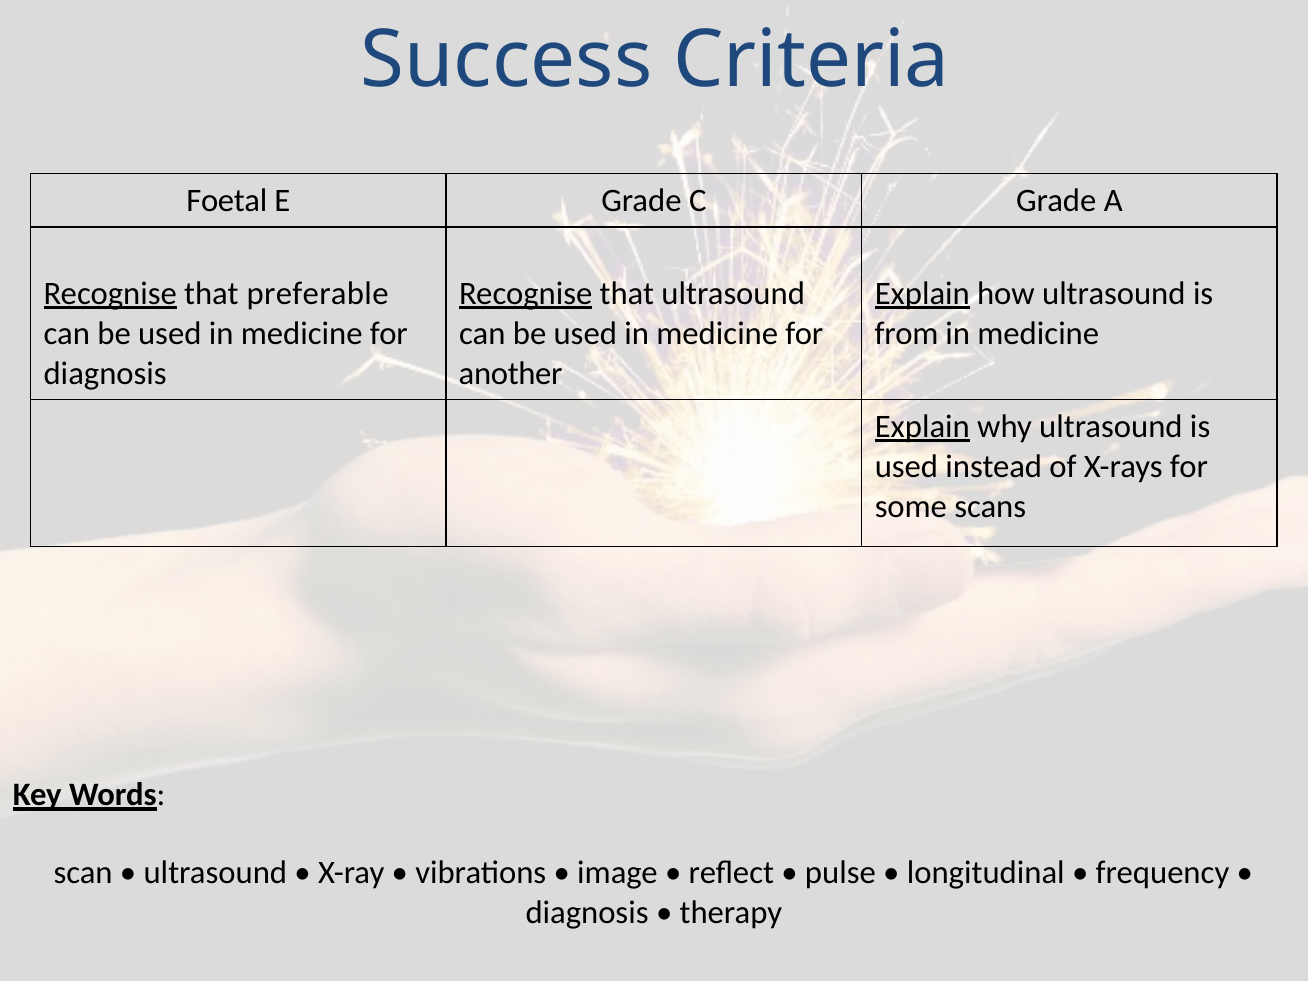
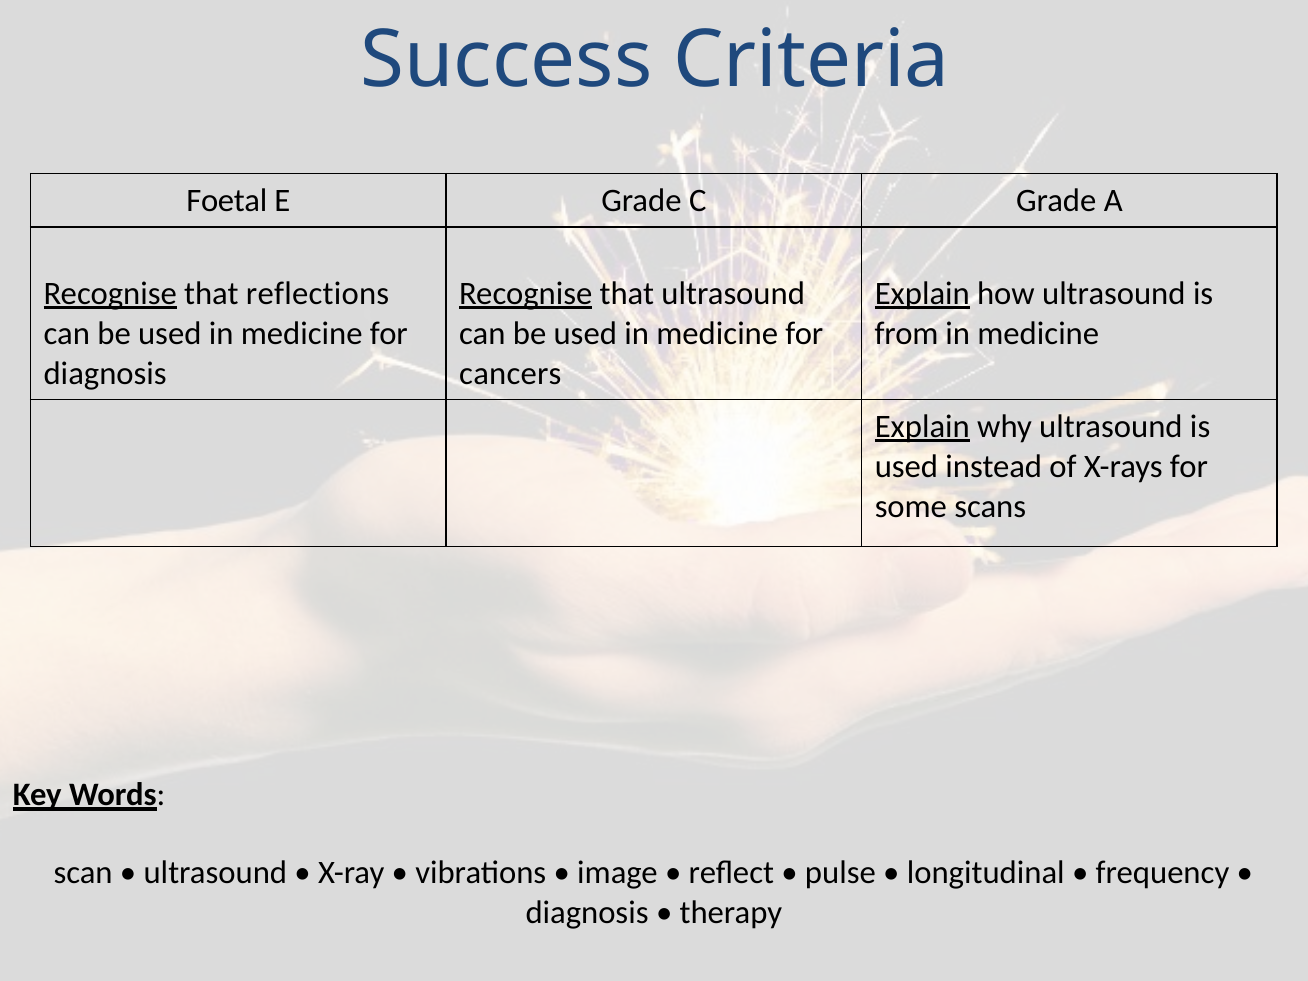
preferable: preferable -> reflections (318, 294)
another: another -> cancers (510, 373)
